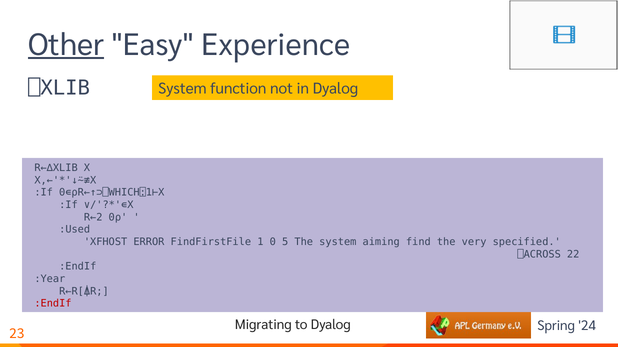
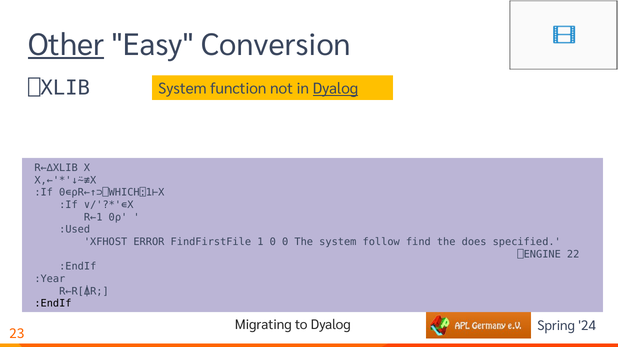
Experience: Experience -> Conversion (276, 45)
Dyalog underline: none -> present (335, 89)
R←2: R←2 -> R←1 (93, 218)
0 5: 5 -> 0 (285, 242)
aiming: aiming -> follow (381, 242)
very: very -> does (474, 242)
⎕ACROSS: ⎕ACROSS -> ⎕ENGINE (539, 255)
:EndIf colour: red -> black (53, 304)
